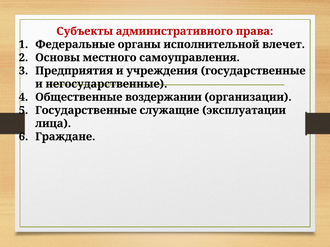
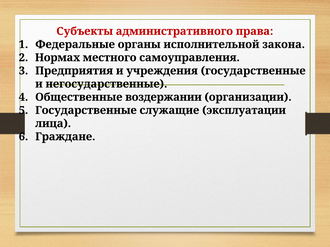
влечет: влечет -> закона (284, 45)
Основы: Основы -> Нормах (58, 58)
